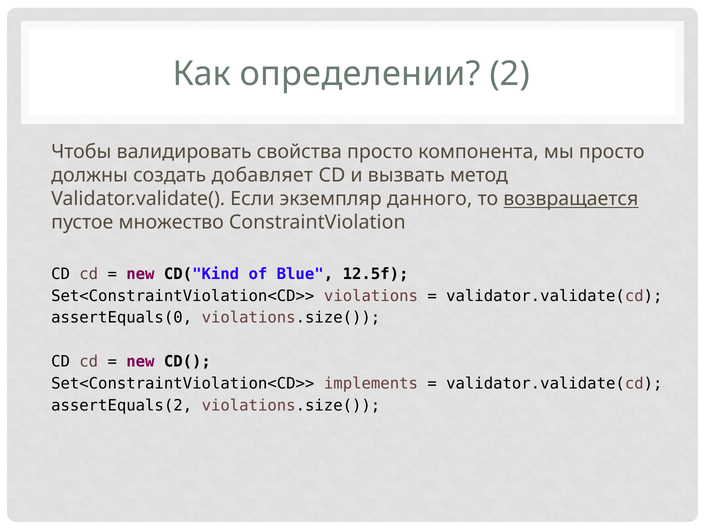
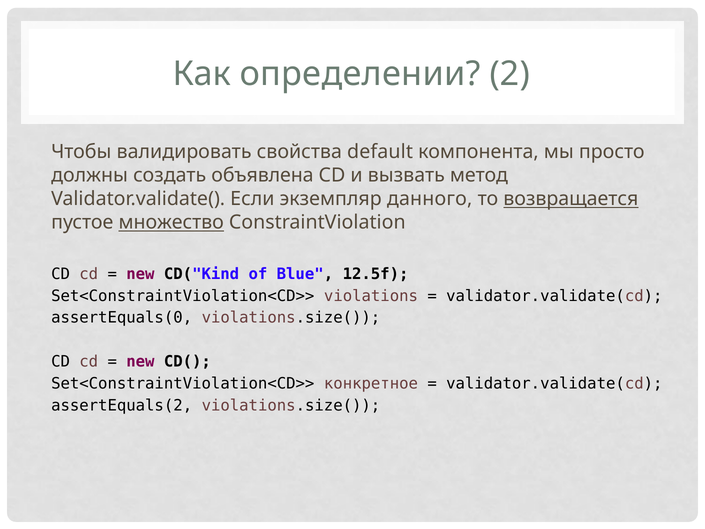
свойства просто: просто -> default (380, 152)
добавляет: добавляет -> объявлена (262, 175)
множество underline: none -> present (171, 222)
implements: implements -> конкретное (371, 383)
